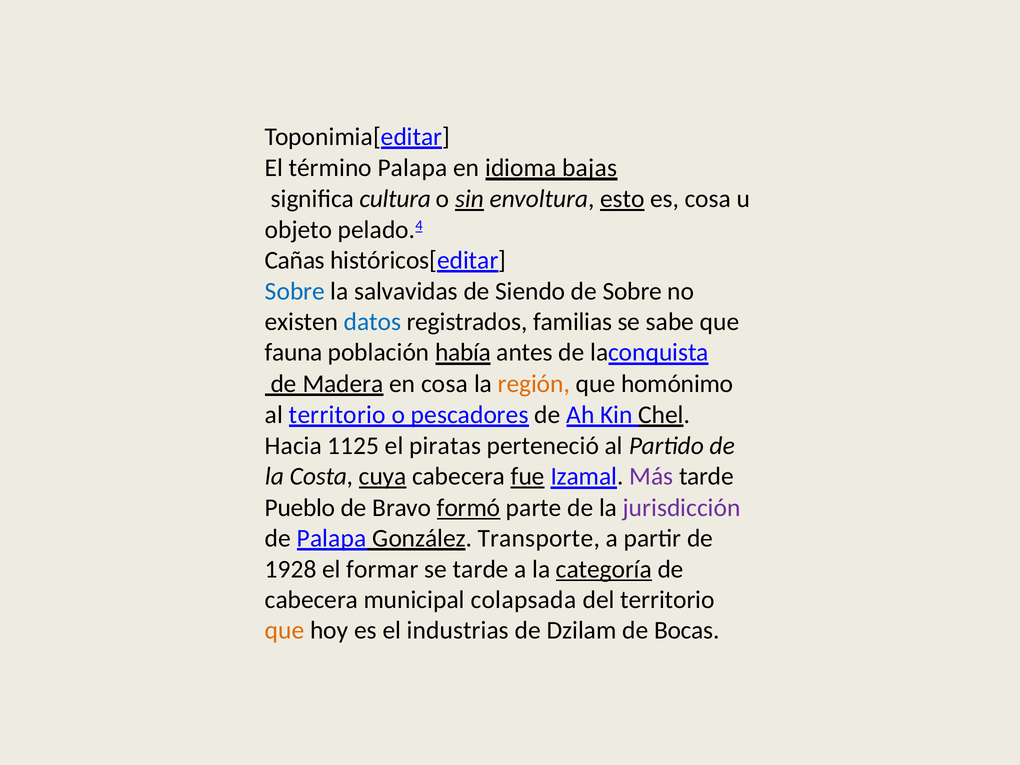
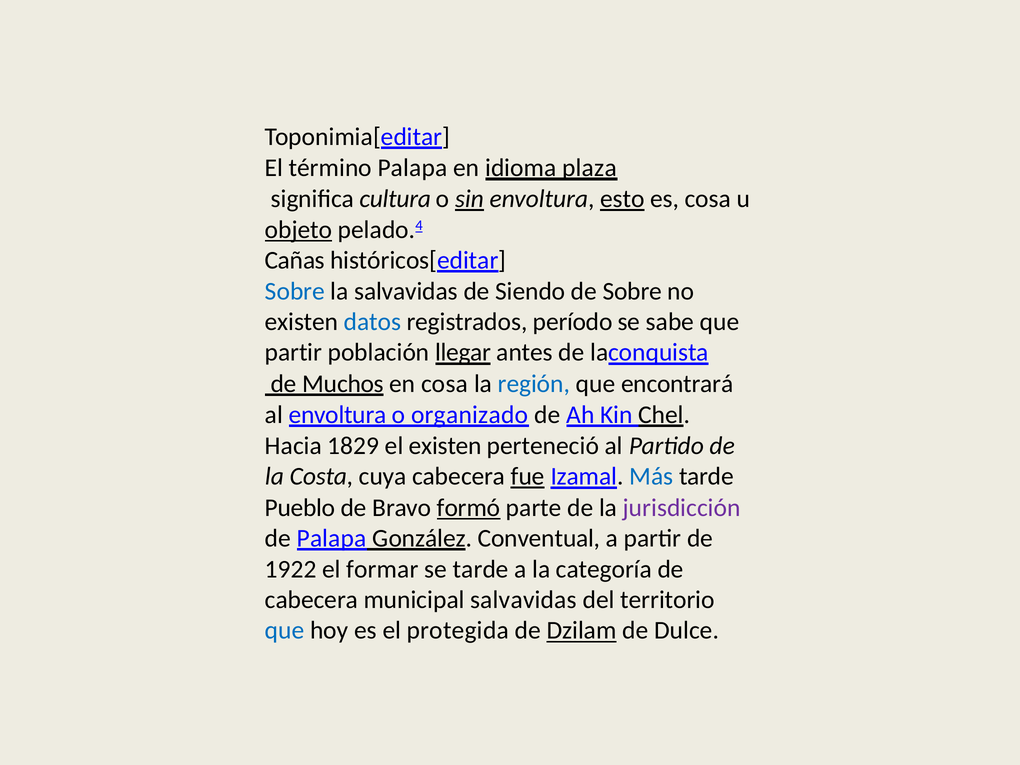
bajas: bajas -> plaza (590, 168)
objeto underline: none -> present (299, 230)
familias: familias -> período (573, 322)
fauna: fauna -> partir (294, 353)
había: había -> llegar (463, 353)
Madera: Madera -> Muchos (343, 384)
región colour: orange -> blue (534, 384)
homónimo: homónimo -> encontrará (677, 384)
al territorio: territorio -> envoltura (338, 415)
pescadores: pescadores -> organizado (470, 415)
1125: 1125 -> 1829 (353, 446)
el piratas: piratas -> existen (445, 446)
cuya underline: present -> none (383, 477)
Más colour: purple -> blue (651, 477)
Transporte: Transporte -> Conventual (539, 538)
1928: 1928 -> 1922 (291, 569)
categoría underline: present -> none (604, 569)
municipal colapsada: colapsada -> salvavidas (524, 600)
que colour: orange -> blue (285, 631)
industrias: industrias -> protegida (458, 631)
Dzilam underline: none -> present (582, 631)
Bocas: Bocas -> Dulce (687, 631)
